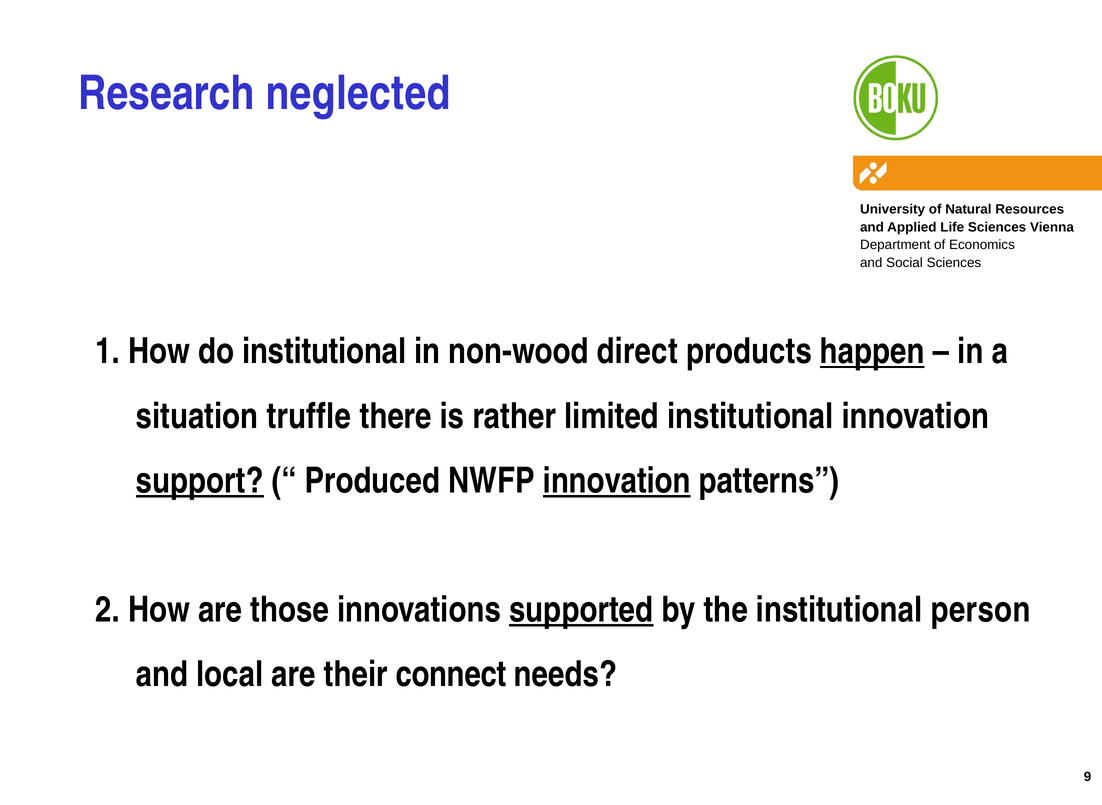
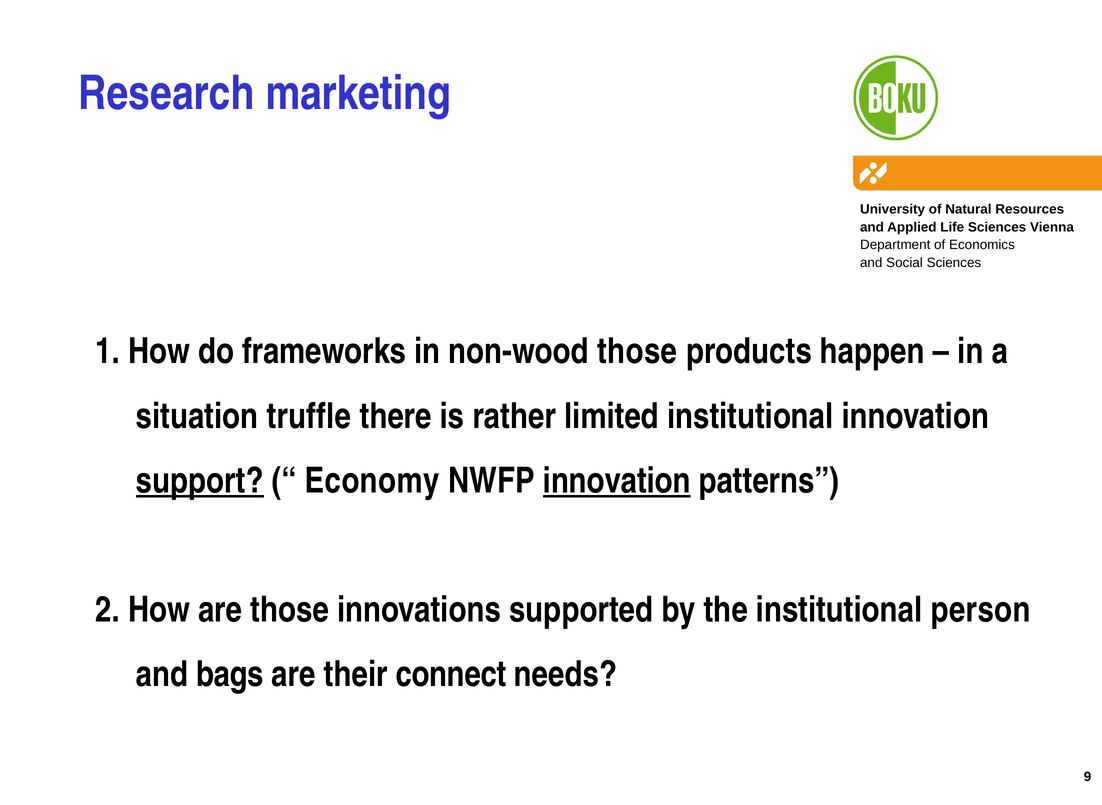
neglected: neglected -> marketing (358, 93)
do institutional: institutional -> frameworks (324, 352)
non-wood direct: direct -> those (637, 352)
happen underline: present -> none (872, 352)
Produced: Produced -> Economy (372, 481)
supported underline: present -> none (581, 610)
local: local -> bags (230, 675)
